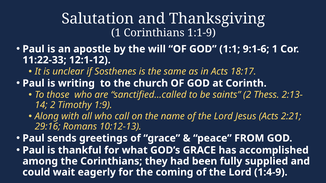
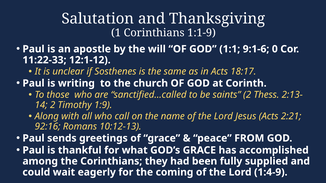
9:1-6 1: 1 -> 0 (275, 49)
29:16: 29:16 -> 92:16 (48, 127)
